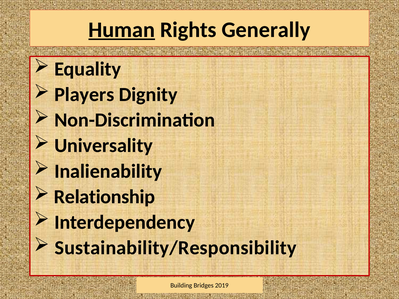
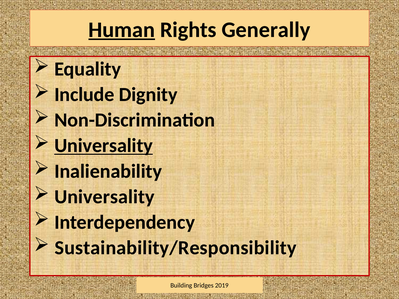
Players: Players -> Include (84, 95)
Universality underline: none -> present (104, 146)
Relationship: Relationship -> Universality (104, 197)
